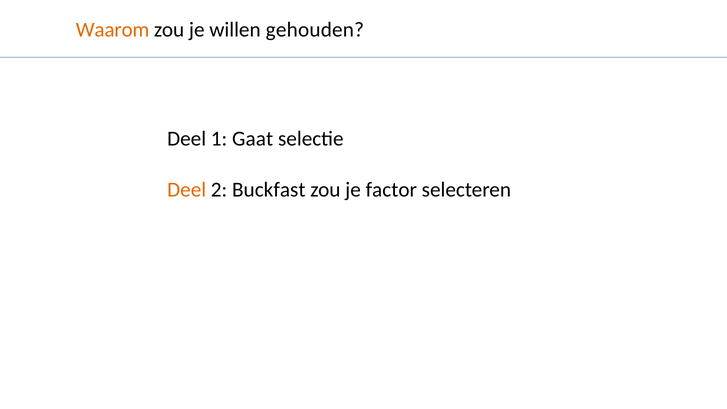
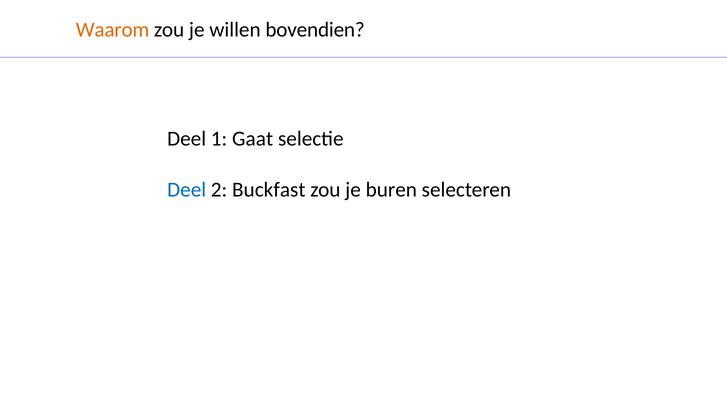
gehouden: gehouden -> bovendien (315, 30)
Deel colour: orange -> blue (187, 190)
factor: factor -> buren (391, 190)
